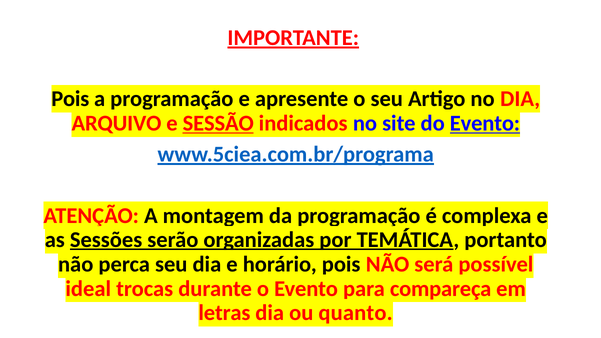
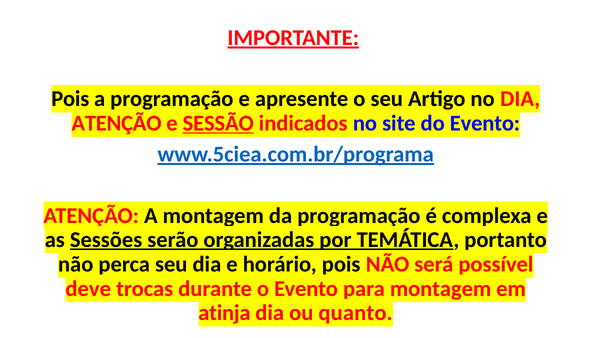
ARQUIVO: ARQUIVO -> ATENÇÃO (116, 123)
Evento underline: present -> none (485, 123)
ideal: ideal -> deve (88, 289)
compareça: compareça -> montagem (441, 289)
letras: letras -> atinja (224, 313)
